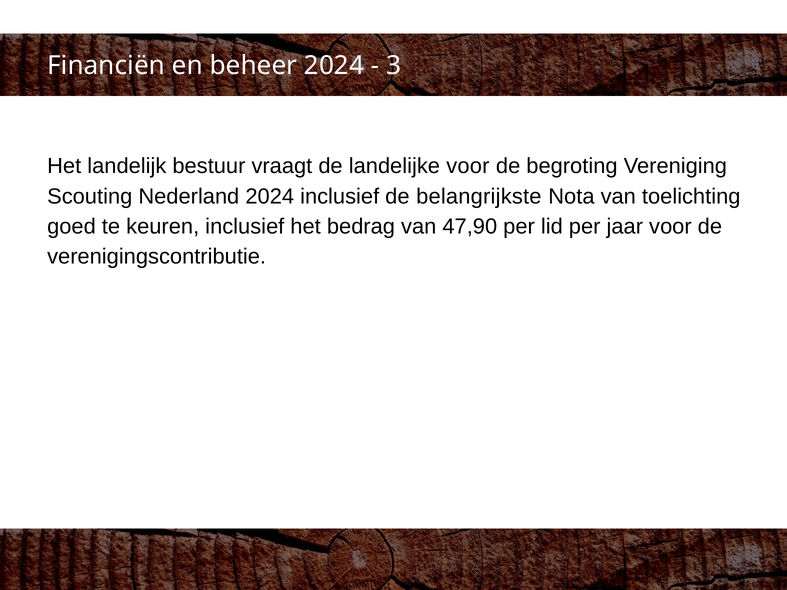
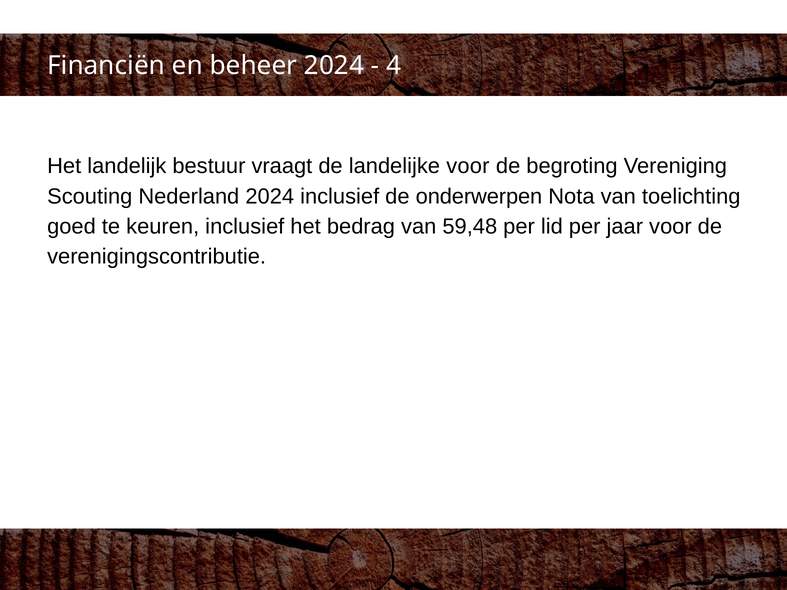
3: 3 -> 4 (394, 66)
belangrijkste: belangrijkste -> onderwerpen (479, 196)
47,90: 47,90 -> 59,48 (470, 227)
